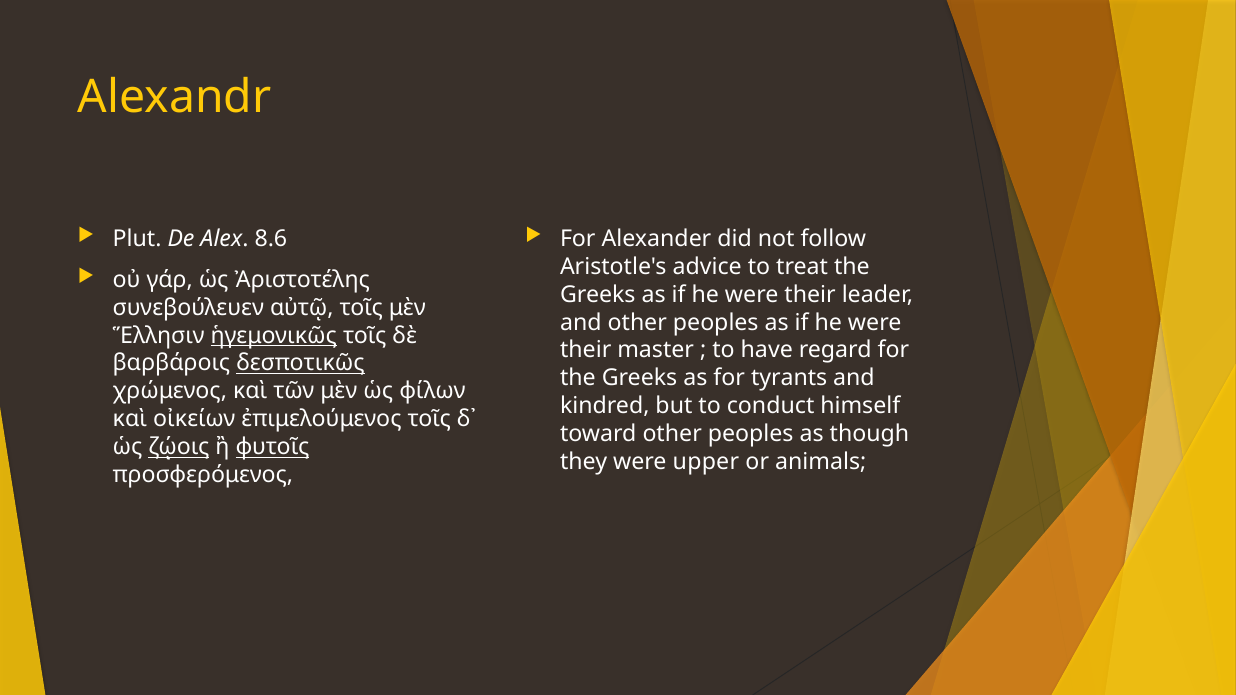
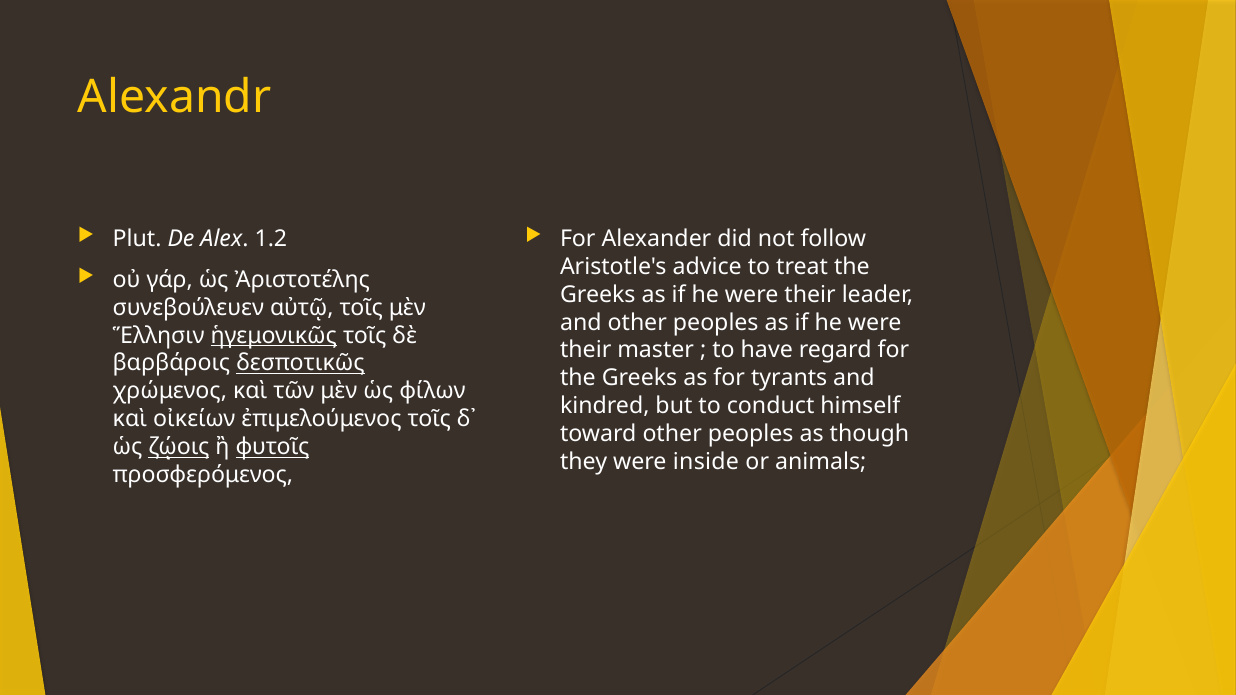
8.6: 8.6 -> 1.2 (271, 239)
upper: upper -> inside (706, 462)
